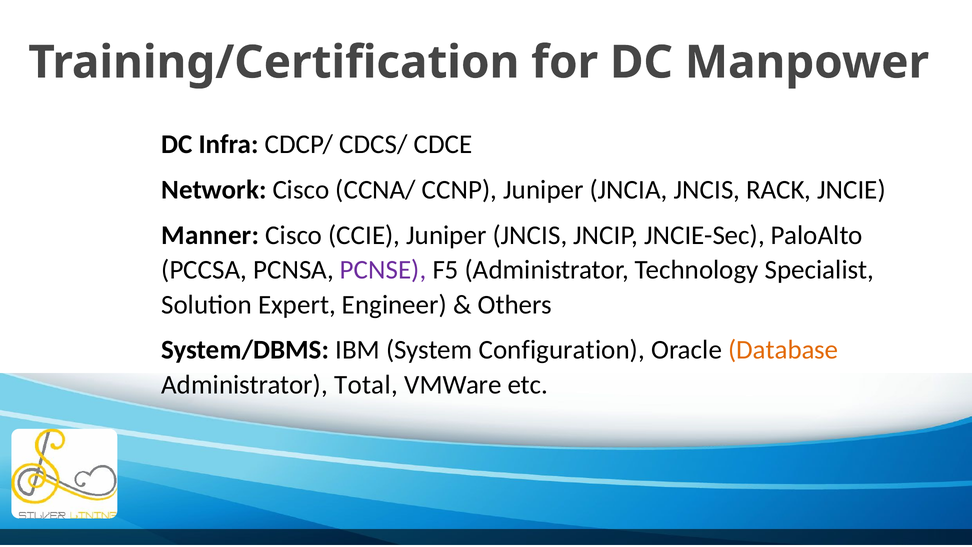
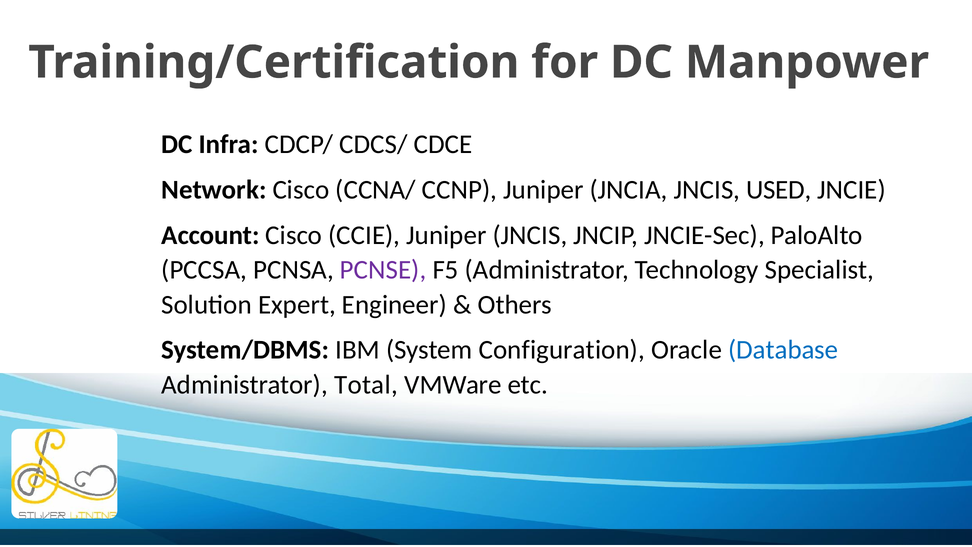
RACK: RACK -> USED (779, 190)
Manner: Manner -> Account (210, 235)
Database colour: orange -> blue (783, 350)
